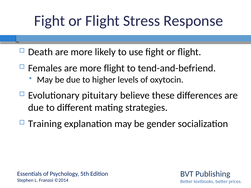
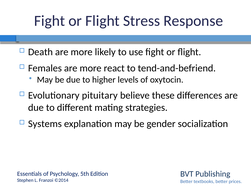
more flight: flight -> react (114, 68)
Training: Training -> Systems (45, 124)
